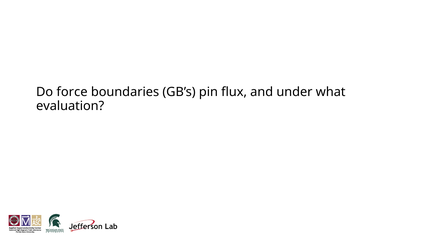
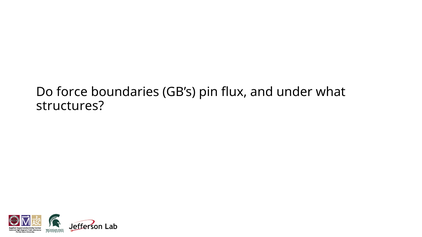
evaluation: evaluation -> structures (70, 106)
